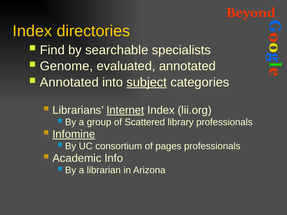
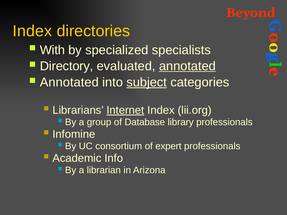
Find: Find -> With (52, 50)
searchable: searchable -> specialized (117, 50)
Genome: Genome -> Directory (67, 66)
annotated underline: none -> present (187, 66)
Scattered: Scattered -> Database (145, 122)
Infomine underline: present -> none (74, 134)
pages: pages -> expert (168, 146)
